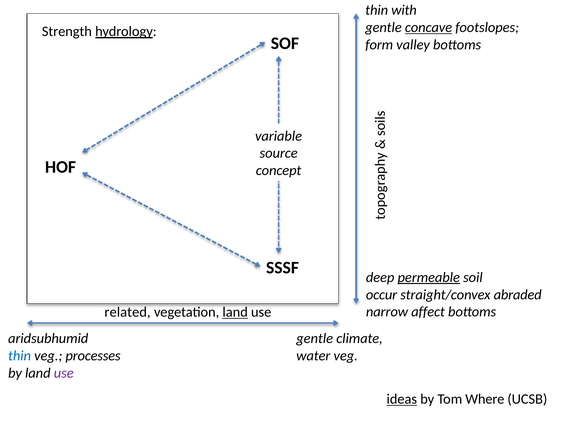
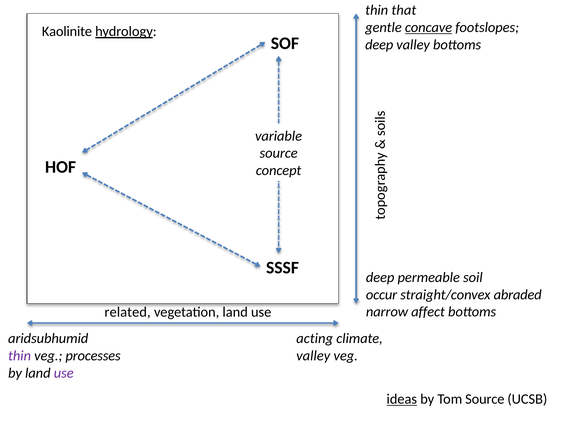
with: with -> that (404, 10)
Strength: Strength -> Kaolinite (67, 31)
form: form -> deep (379, 45)
permeable underline: present -> none (429, 277)
land underline: present -> none (235, 312)
gentle: gentle -> acting (315, 338)
water: water -> valley (313, 355)
thin colour: blue -> purple (20, 355)
Tom Where: Where -> Source (485, 398)
